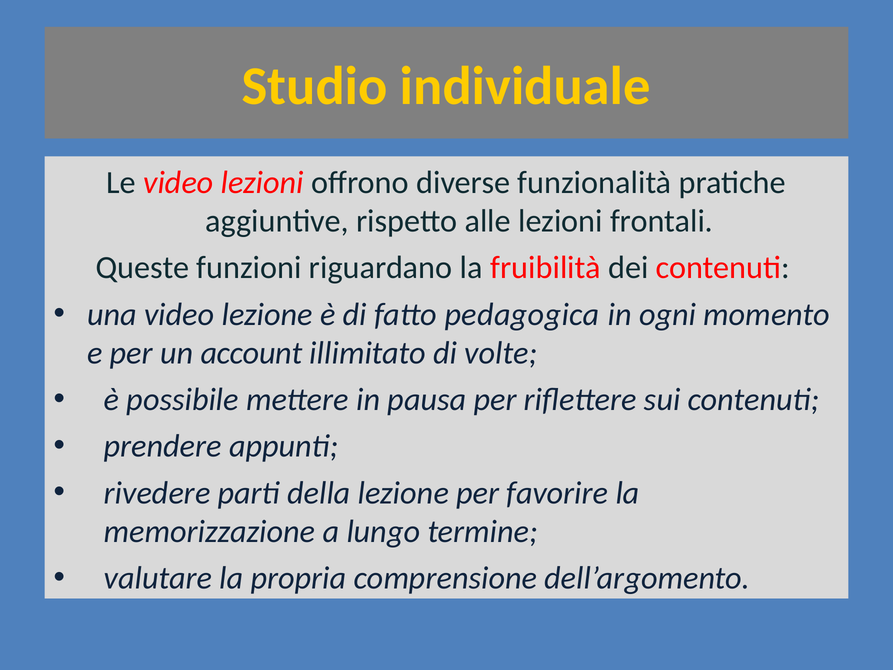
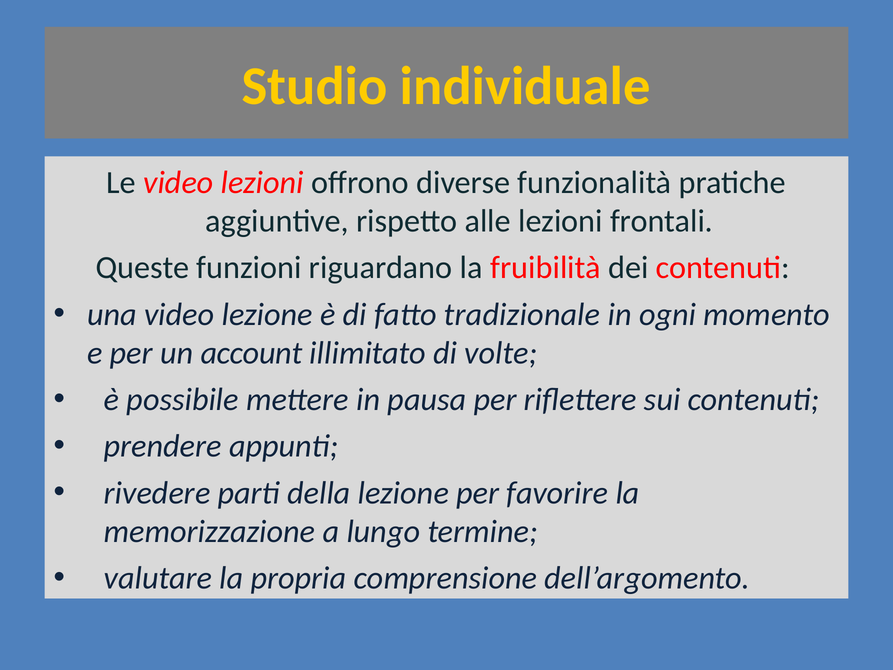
pedagogica: pedagogica -> tradizionale (522, 314)
